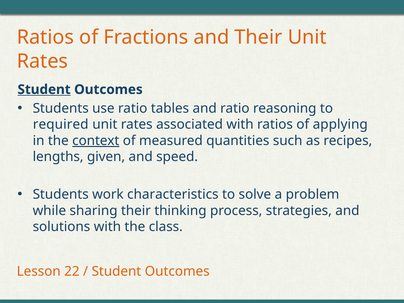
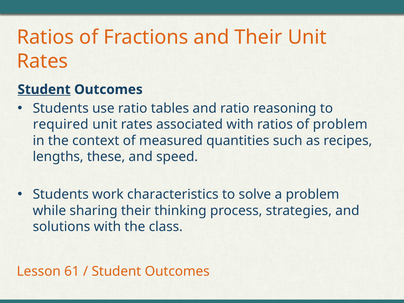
of applying: applying -> problem (340, 125)
context underline: present -> none (96, 141)
given: given -> these (106, 157)
22: 22 -> 61 (72, 271)
